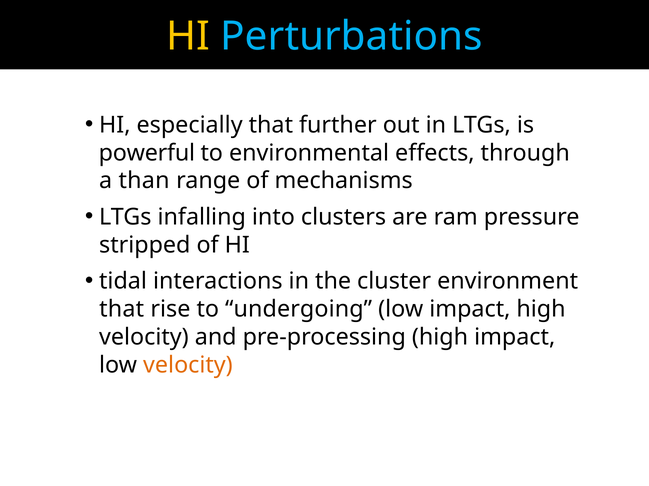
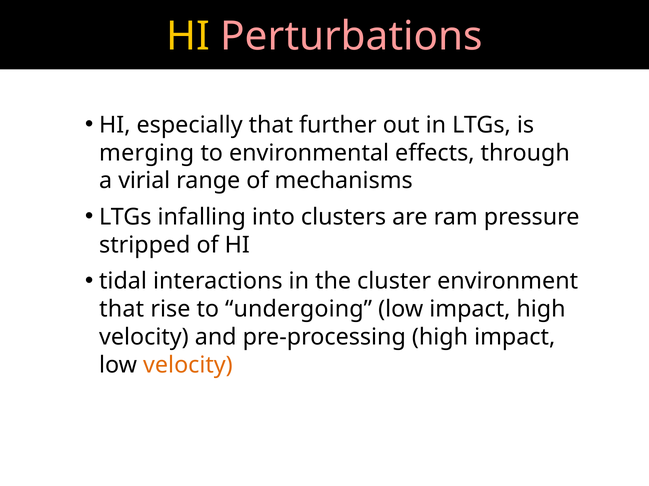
Perturbations colour: light blue -> pink (352, 37)
powerful: powerful -> merging (147, 153)
than: than -> virial (144, 181)
